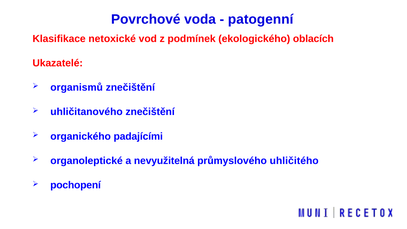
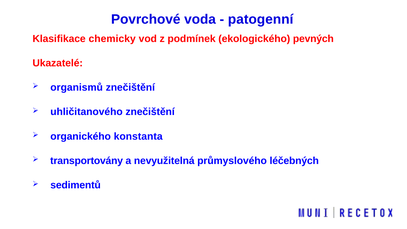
netoxické: netoxické -> chemicky (112, 39)
oblacích: oblacích -> pevných (313, 39)
padajícími: padajícími -> konstanta (138, 136)
organoleptické: organoleptické -> transportovány (87, 161)
uhličitého: uhličitého -> léčebných (294, 161)
pochopení: pochopení -> sedimentů (76, 185)
